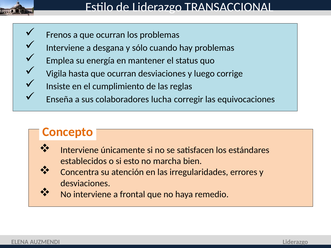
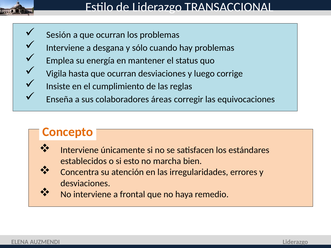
Frenos: Frenos -> Sesión (59, 35)
lucha: lucha -> áreas (161, 99)
